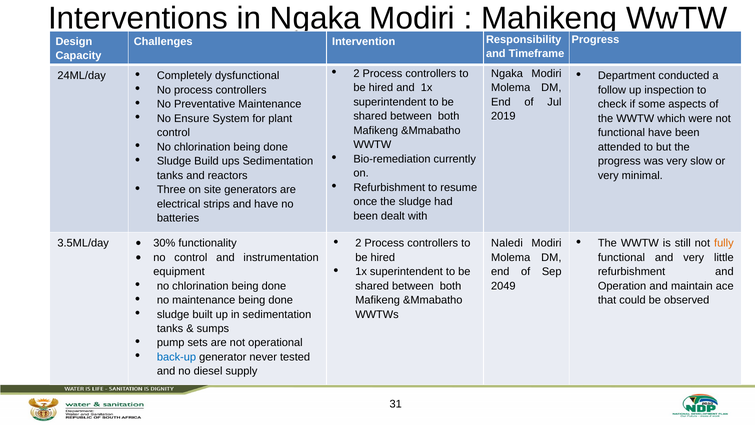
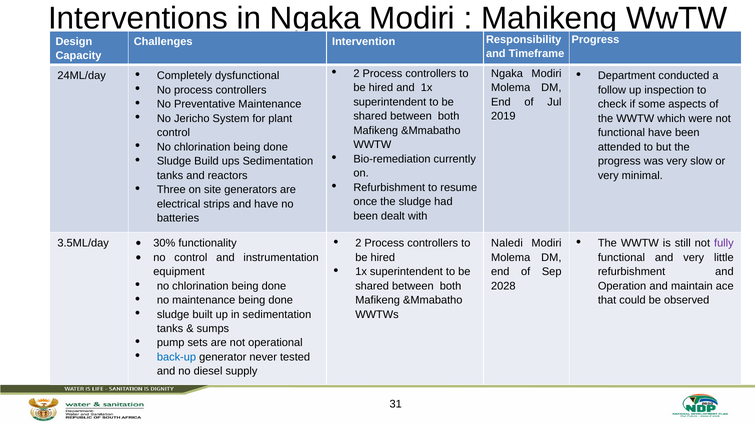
Ensure: Ensure -> Jericho (192, 118)
fully colour: orange -> purple (724, 243)
2049: 2049 -> 2028 (503, 286)
